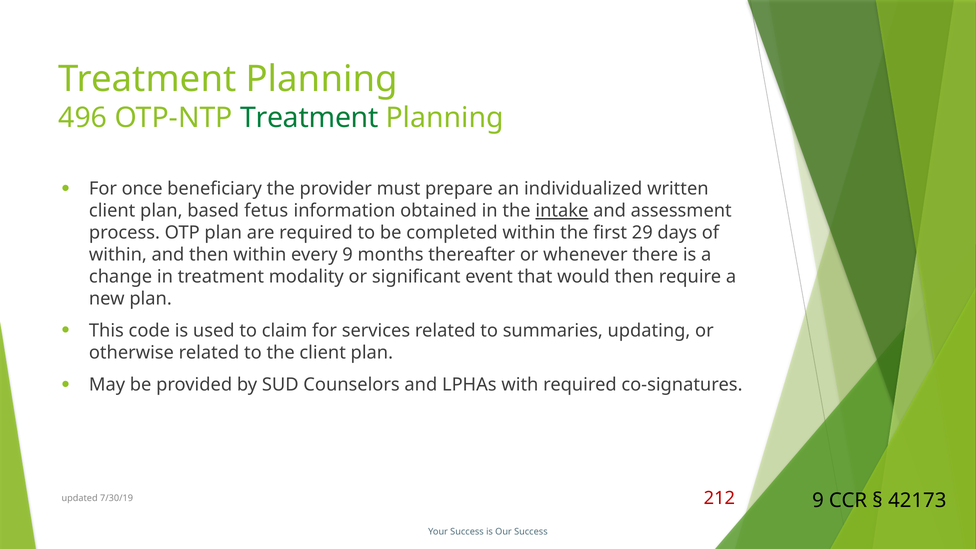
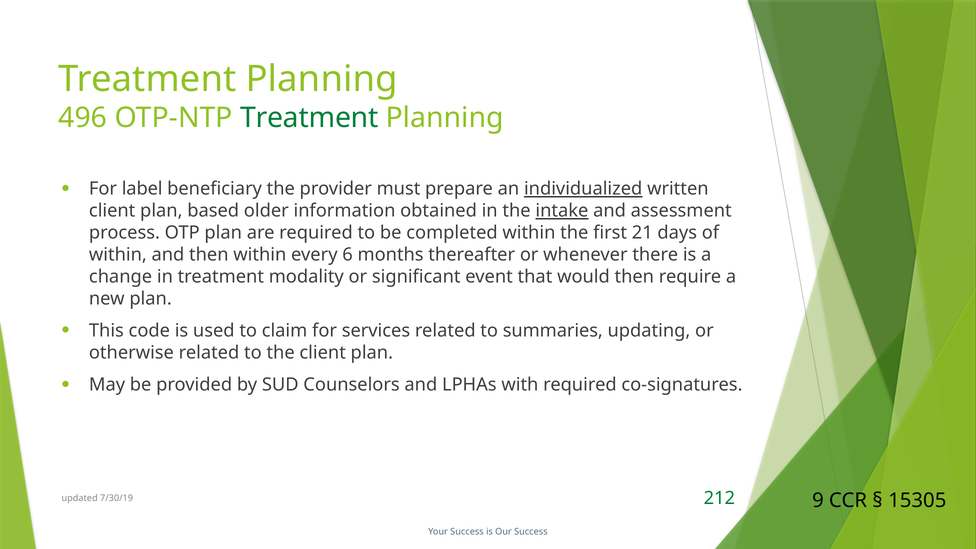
once: once -> label (142, 189)
individualized underline: none -> present (583, 189)
fetus: fetus -> older (266, 211)
29: 29 -> 21 (642, 233)
every 9: 9 -> 6 (348, 255)
42173: 42173 -> 15305 (917, 501)
212 colour: red -> green (719, 498)
